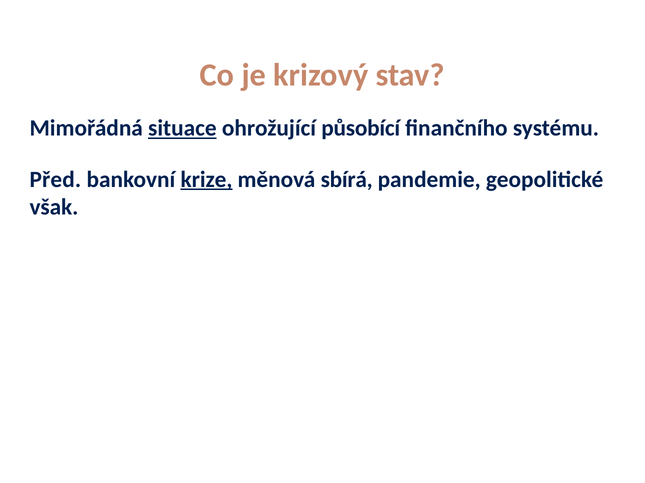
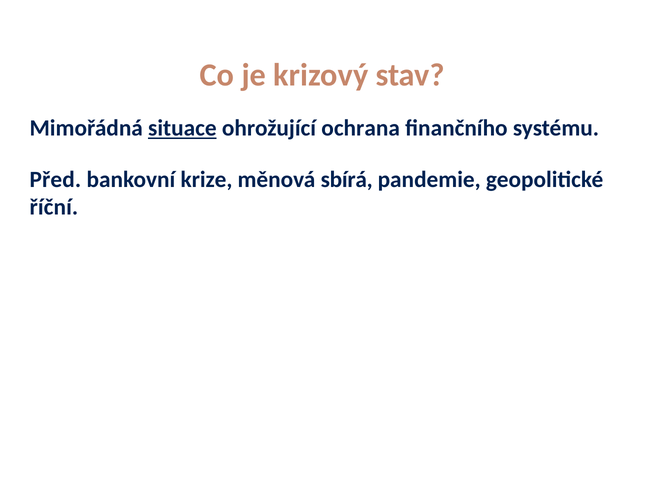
působící: působící -> ochrana (361, 128)
krize underline: present -> none (206, 180)
však: však -> říční (54, 208)
